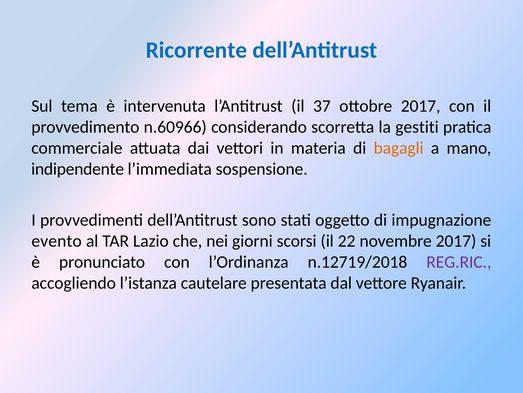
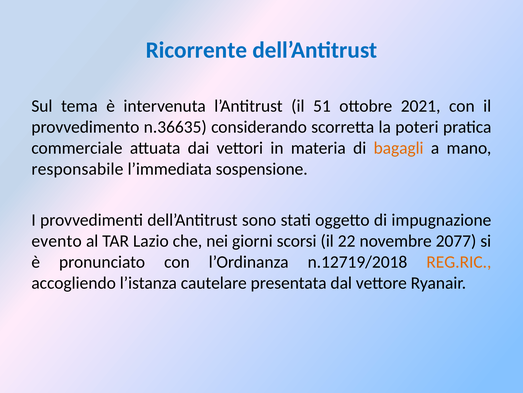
37: 37 -> 51 (322, 106)
ottobre 2017: 2017 -> 2021 (421, 106)
n.60966: n.60966 -> n.36635 (175, 127)
gestiti: gestiti -> poteri (417, 127)
indipendente: indipendente -> responsabile (77, 169)
novembre 2017: 2017 -> 2077 (456, 241)
REG.RIC colour: purple -> orange (459, 262)
